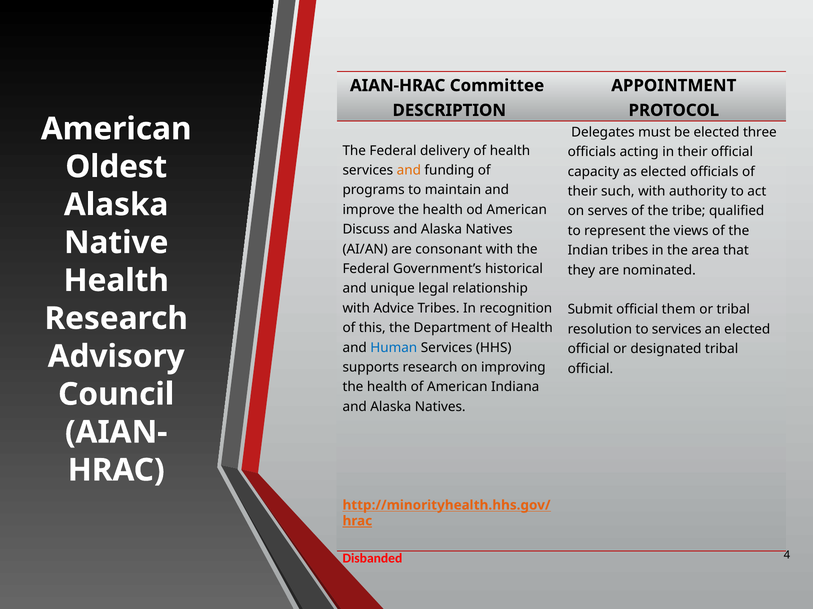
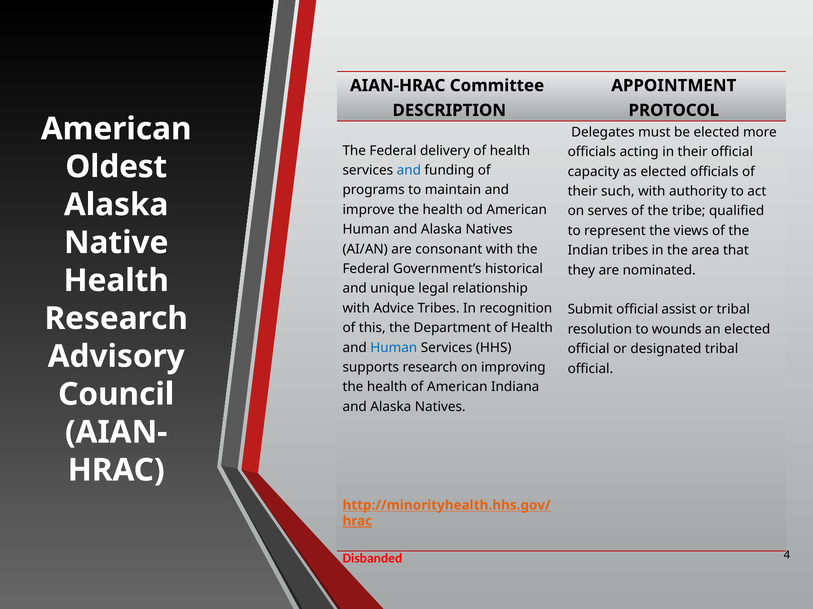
three: three -> more (760, 132)
and colour: orange -> blue (409, 171)
Discuss: Discuss -> Human (366, 230)
them: them -> assist (679, 310)
to services: services -> wounds (677, 330)
